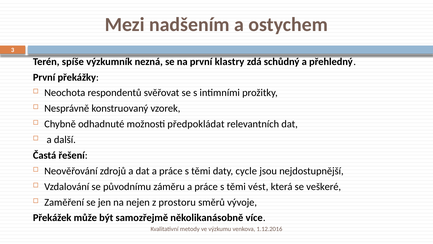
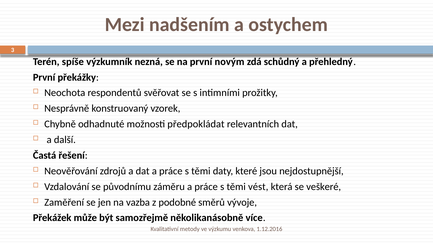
klastry: klastry -> novým (230, 62)
cycle: cycle -> které (246, 171)
nejen: nejen -> vazba (138, 202)
prostoru: prostoru -> podobné (177, 202)
